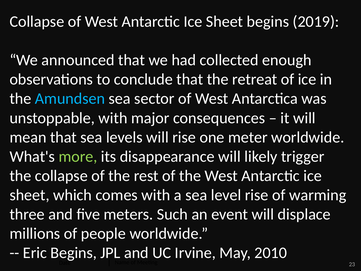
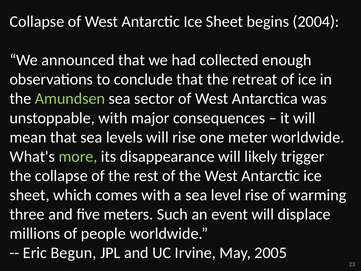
2019: 2019 -> 2004 (316, 22)
Amundsen colour: light blue -> light green (70, 99)
Eric Begins: Begins -> Begun (74, 253)
2010: 2010 -> 2005 (271, 253)
